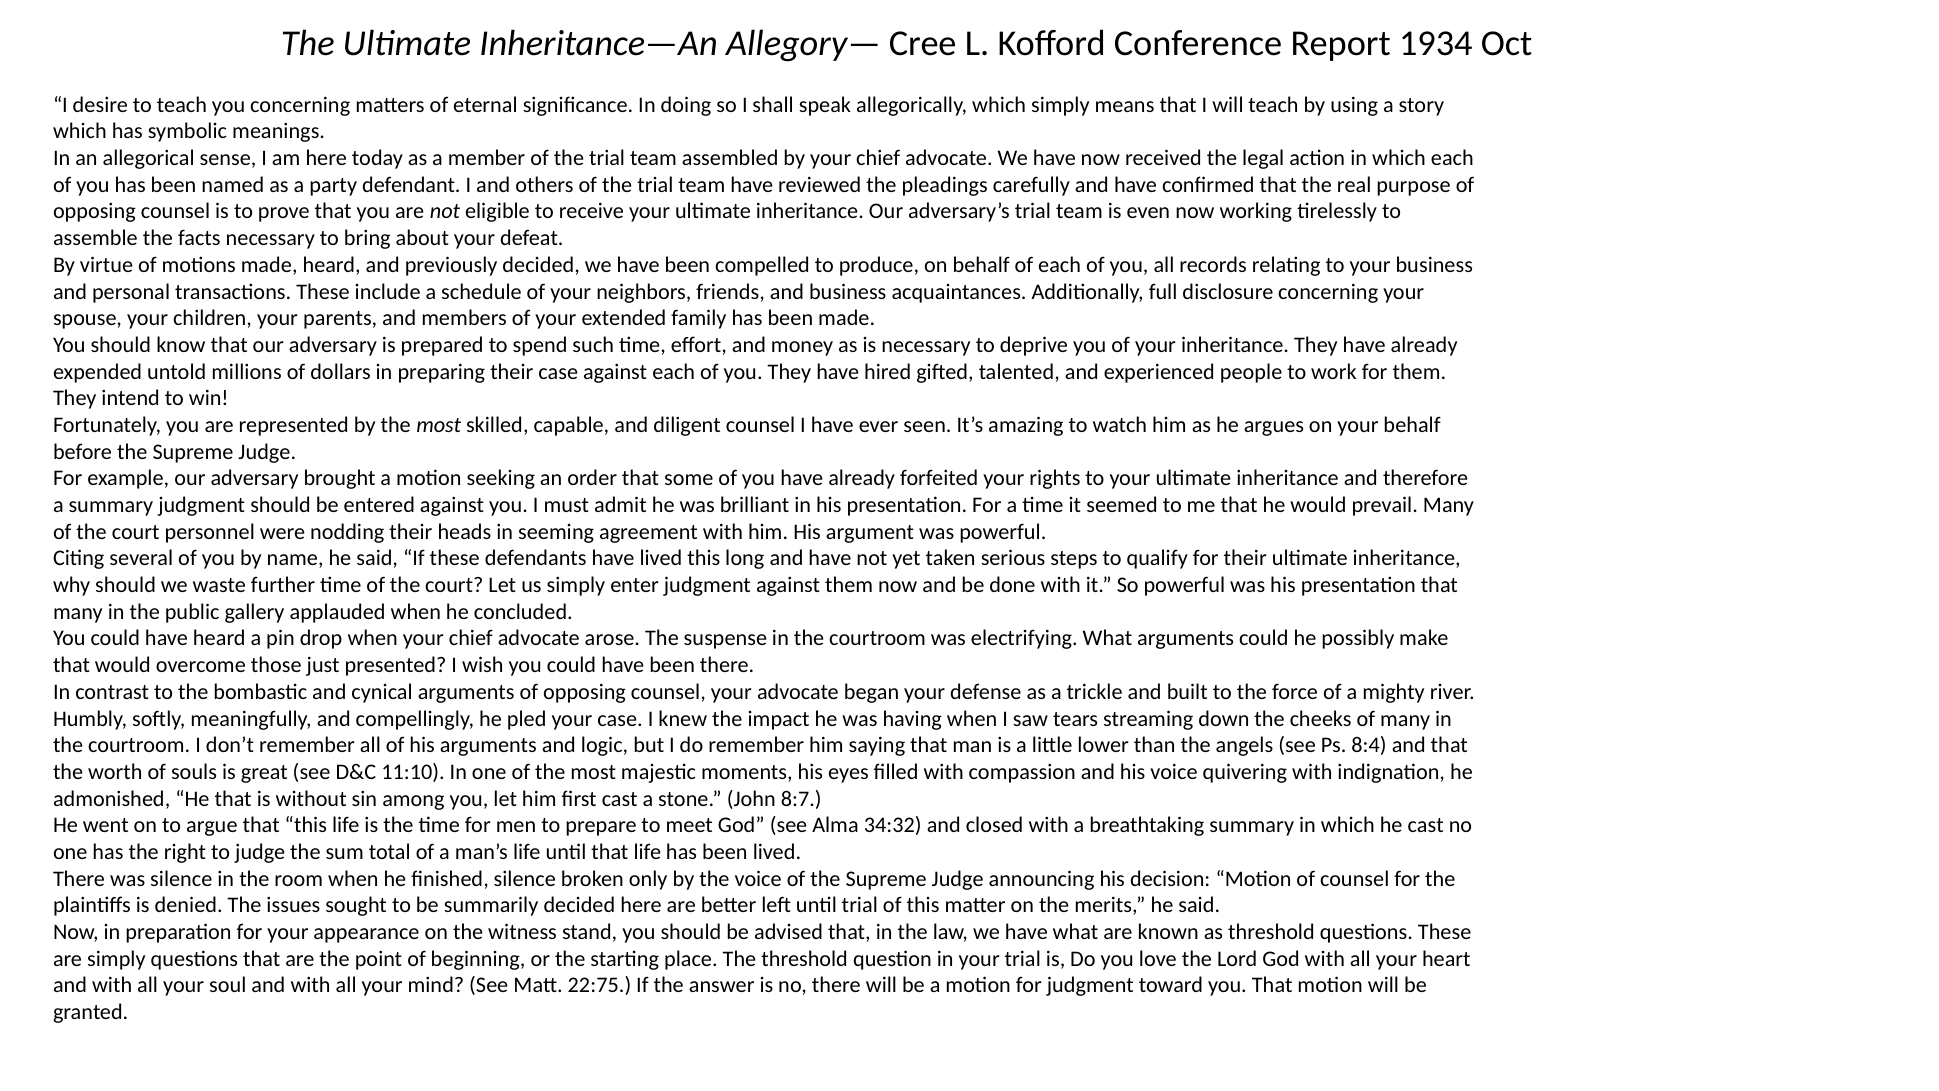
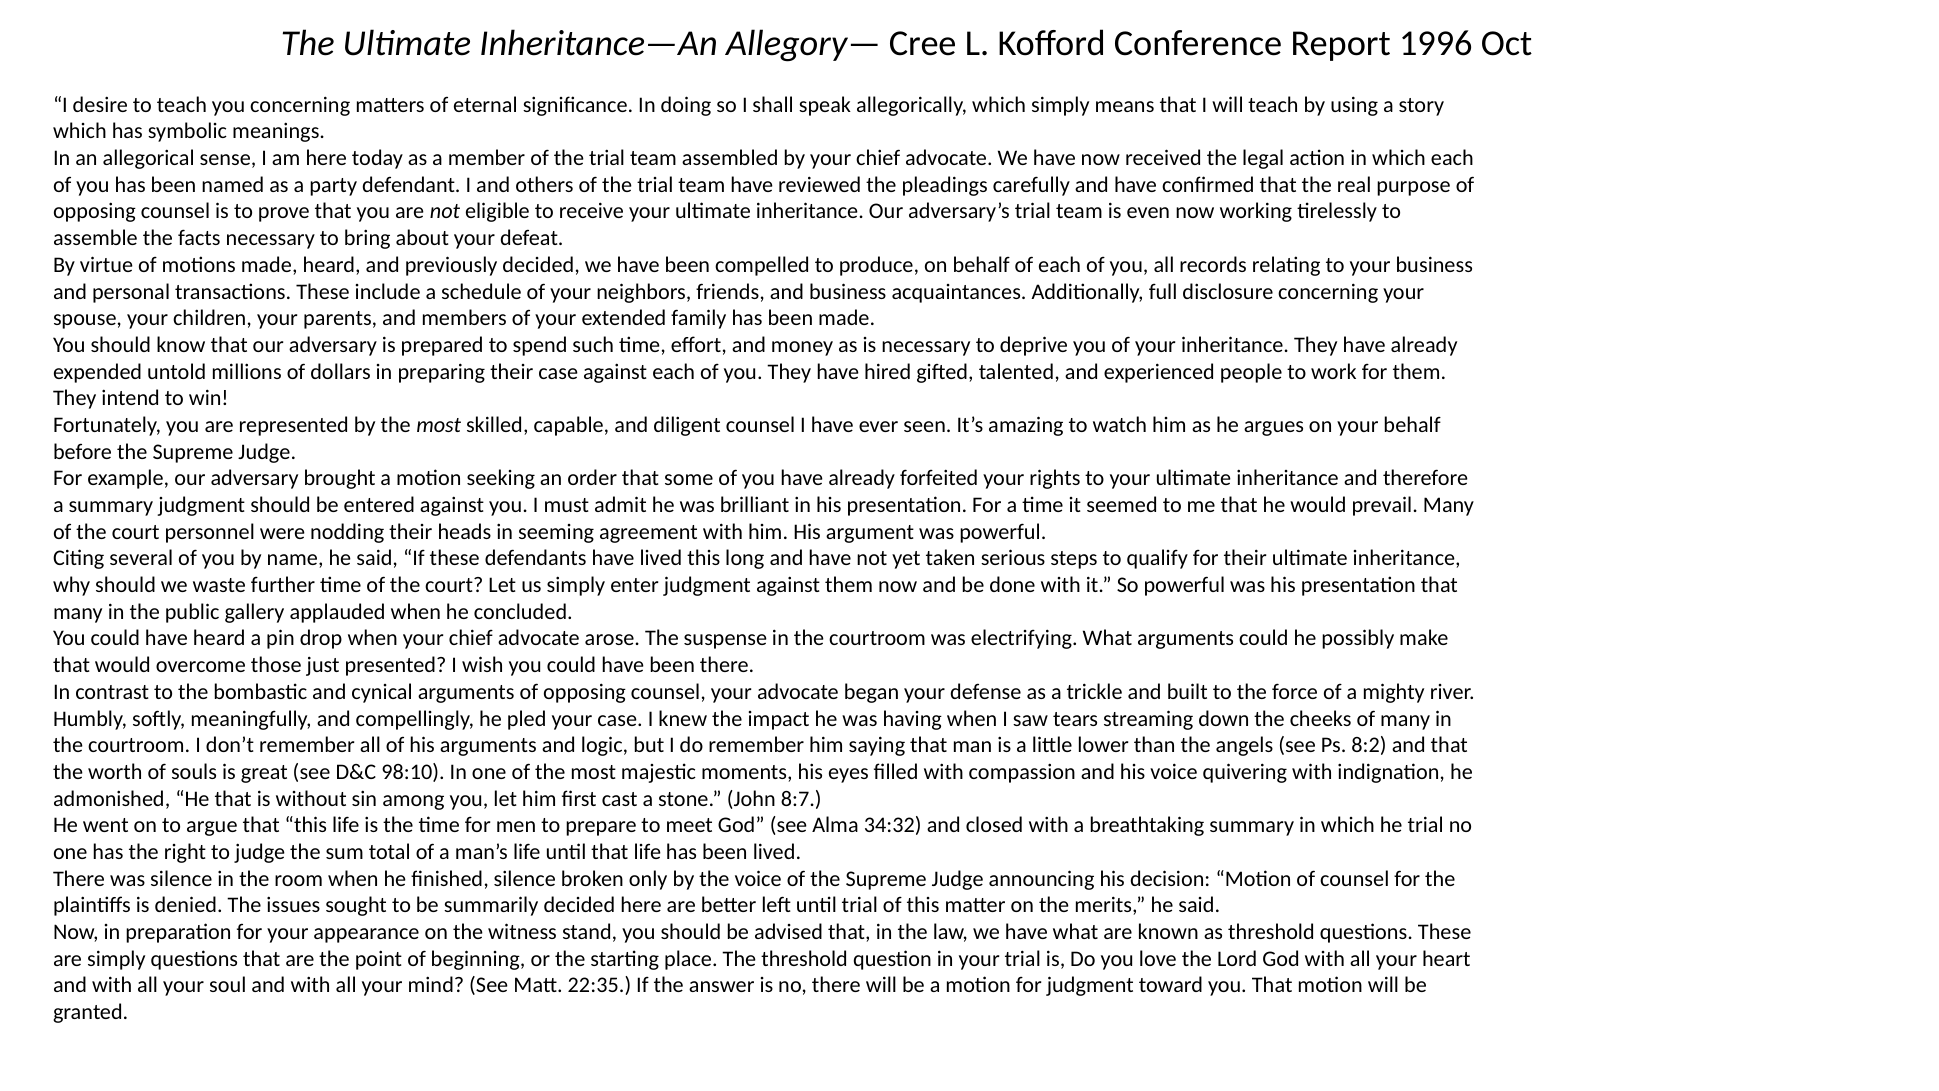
1934: 1934 -> 1996 (1436, 44)
8:4: 8:4 -> 8:2 (1369, 745)
11:10: 11:10 -> 98:10 (413, 772)
he cast: cast -> trial (1426, 825)
22:75: 22:75 -> 22:35 (599, 985)
